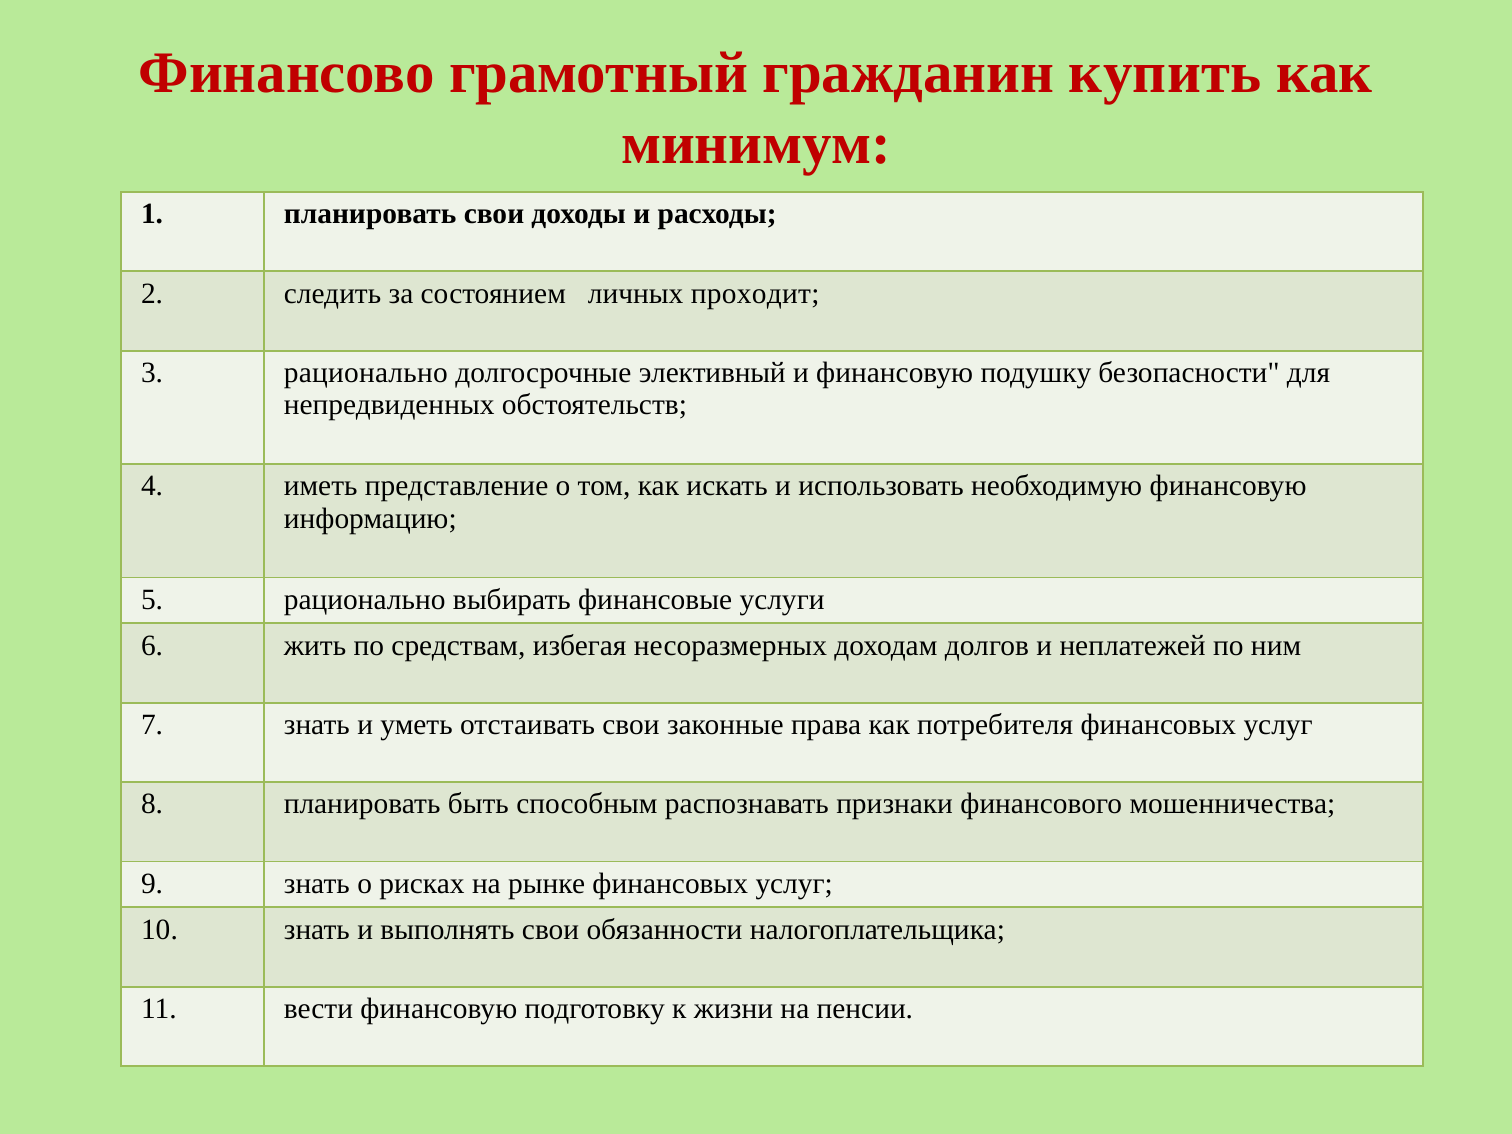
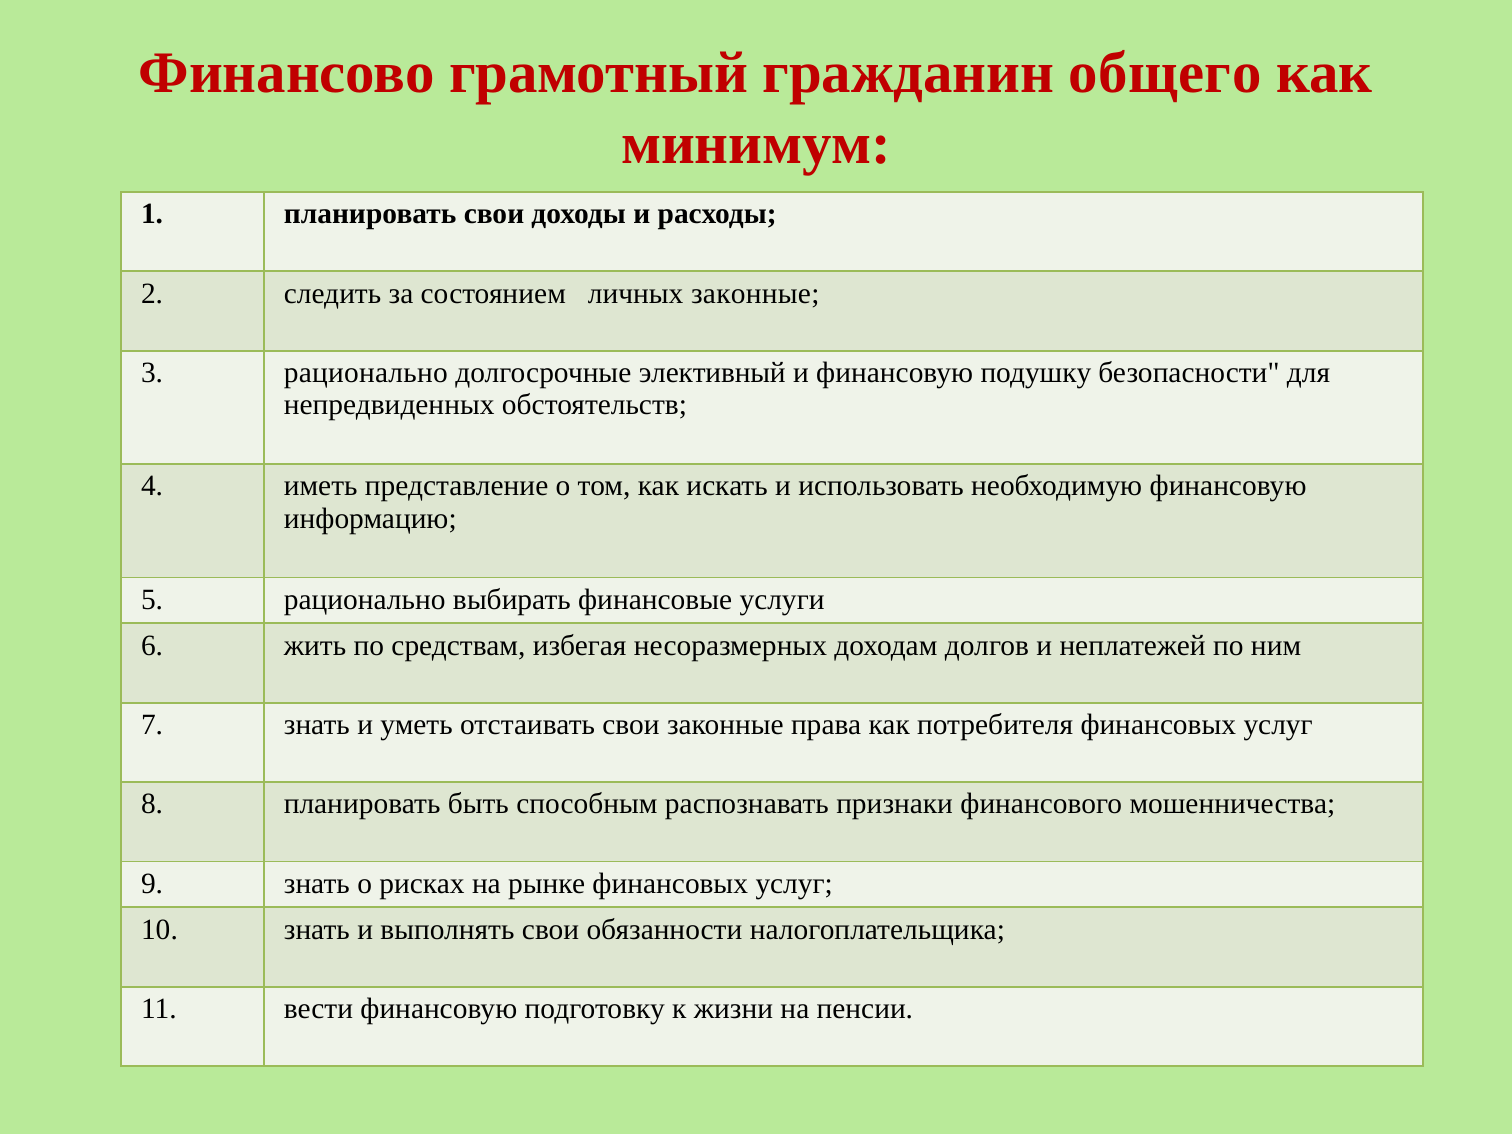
купить: купить -> общего (1165, 73)
личных проходит: проходит -> законные (755, 293)
